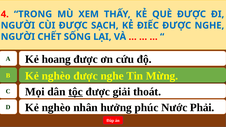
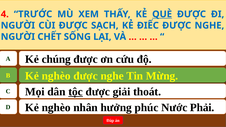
TRONG: TRONG -> TRƯỚC (33, 14)
QUÈ underline: none -> present (162, 14)
hoang: hoang -> chúng (56, 59)
